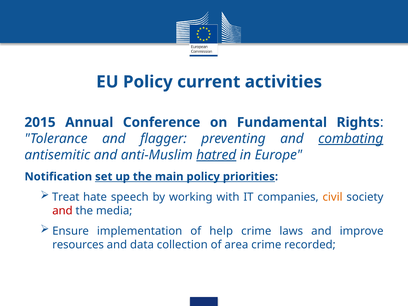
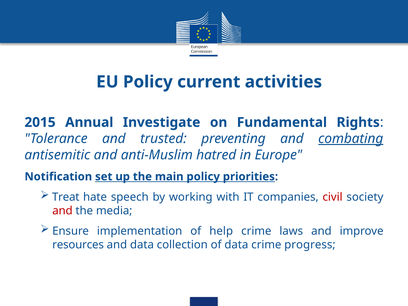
Conference: Conference -> Investigate (162, 122)
flagger: flagger -> trusted (163, 139)
hatred underline: present -> none (216, 155)
civil colour: orange -> red (333, 197)
of area: area -> data (236, 245)
recorded: recorded -> progress (310, 245)
